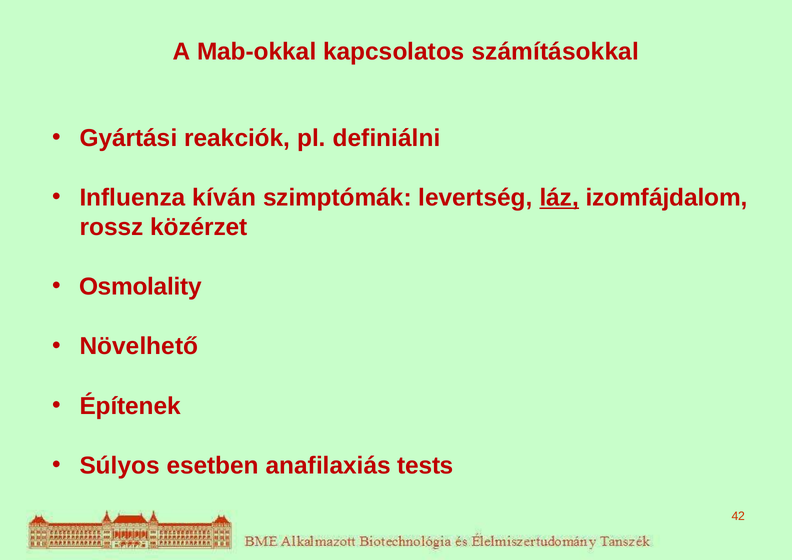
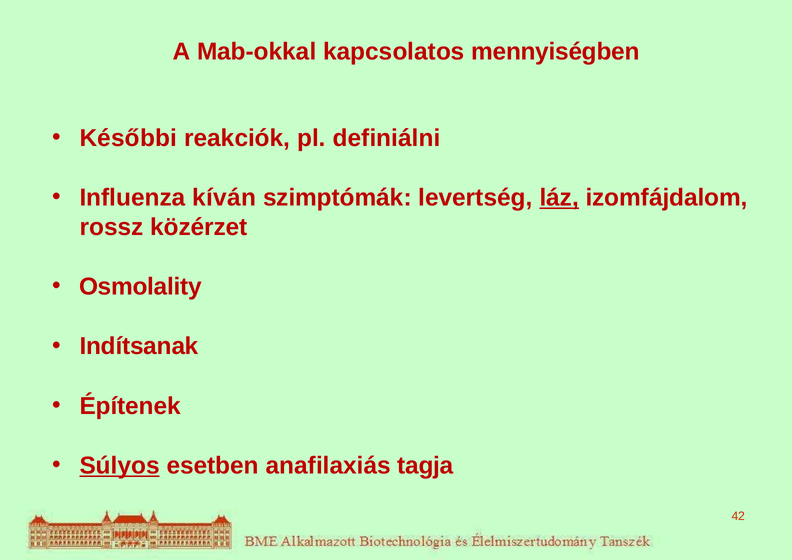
számításokkal: számításokkal -> mennyiségben (555, 52)
Gyártási: Gyártási -> Későbbi (128, 138)
Növelhető: Növelhető -> Indítsanak (139, 346)
Súlyos underline: none -> present (120, 466)
tests: tests -> tagja (426, 466)
